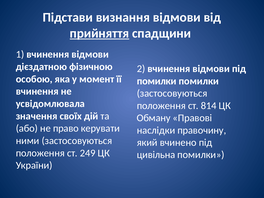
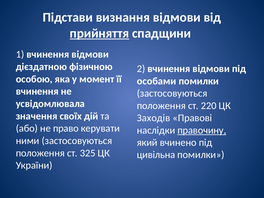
помилки: помилки -> особами (157, 81)
814: 814 -> 220 (209, 106)
Обману: Обману -> Заходів (154, 118)
правочину underline: none -> present (202, 130)
249: 249 -> 325 (88, 153)
